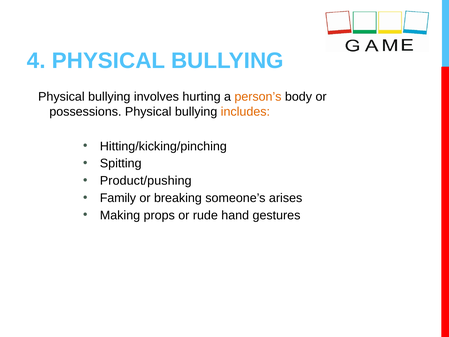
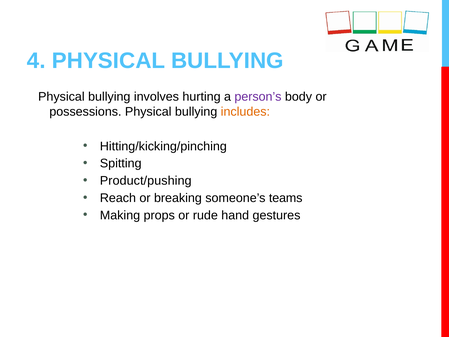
person’s colour: orange -> purple (258, 97)
Family: Family -> Reach (118, 198)
arises: arises -> teams (286, 198)
